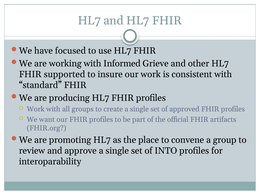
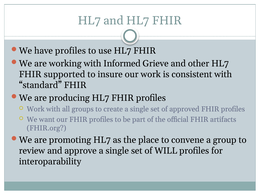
have focused: focused -> profiles (70, 51)
INTO: INTO -> WILL (166, 151)
